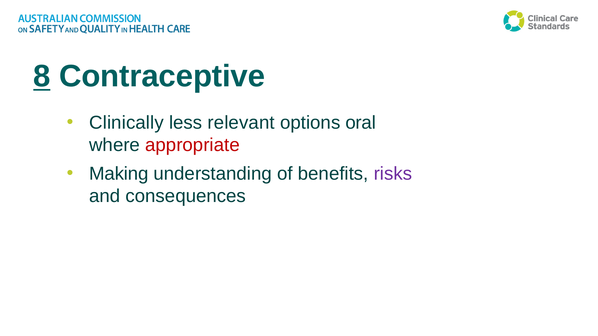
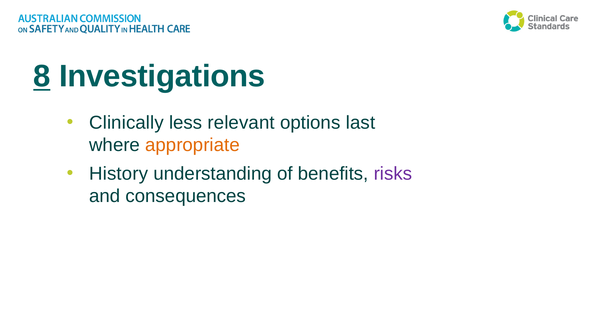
Contraceptive: Contraceptive -> Investigations (162, 76)
oral: oral -> last (361, 123)
appropriate colour: red -> orange (192, 145)
Making: Making -> History (119, 174)
